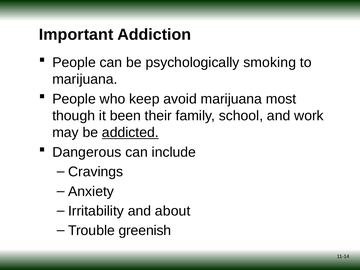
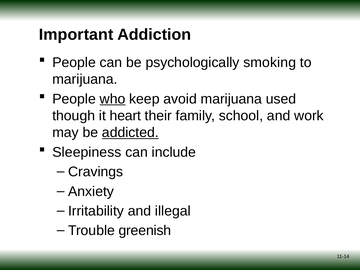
who underline: none -> present (113, 99)
most: most -> used (281, 99)
been: been -> heart (125, 116)
Dangerous: Dangerous -> Sleepiness (87, 152)
about: about -> illegal (173, 211)
